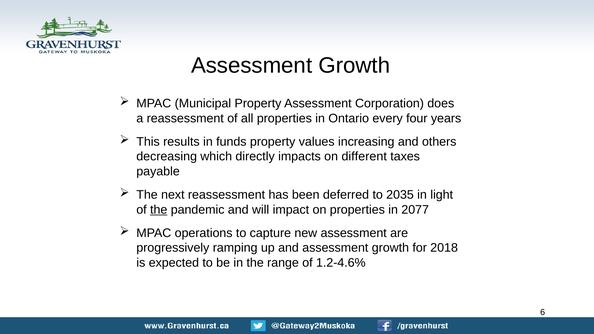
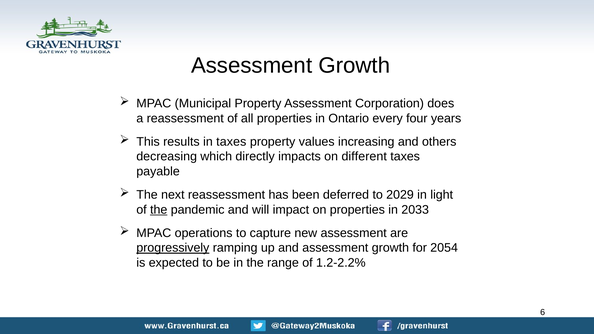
in funds: funds -> taxes (231, 142)
2035: 2035 -> 2029 (400, 195)
2077: 2077 -> 2033 (415, 210)
progressively underline: none -> present (173, 248)
2018: 2018 -> 2054 (444, 248)
1.2-4.6%: 1.2-4.6% -> 1.2-2.2% (341, 263)
